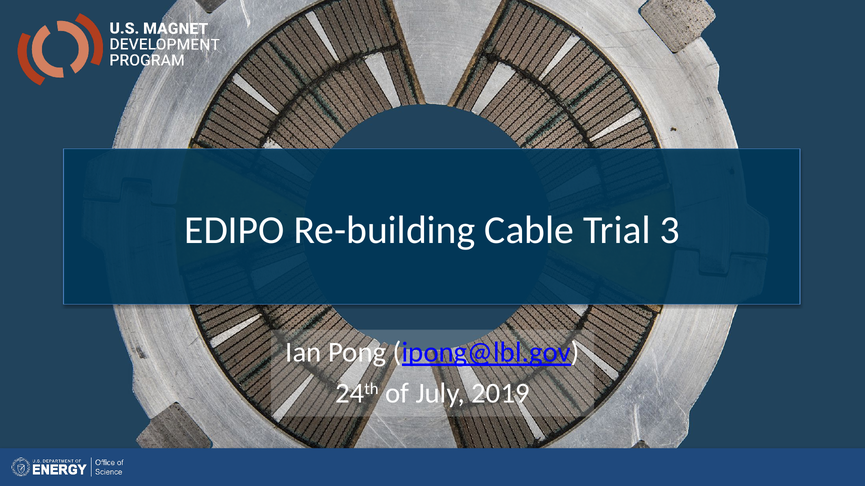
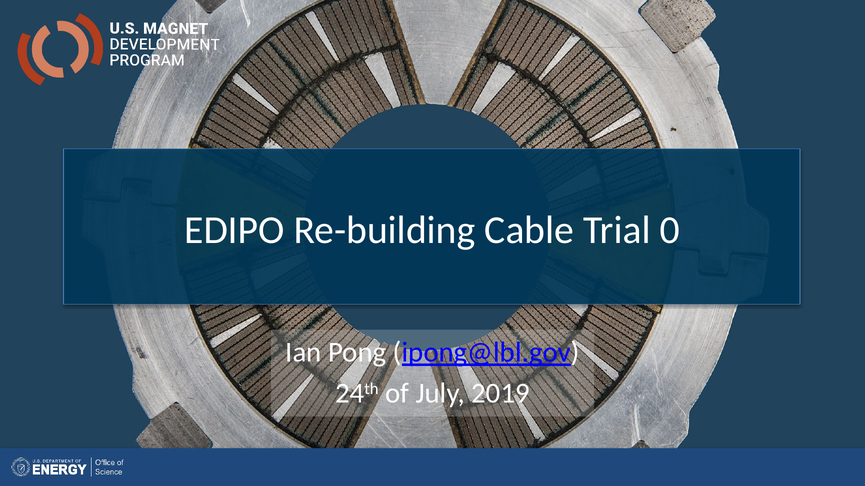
3: 3 -> 0 (670, 231)
